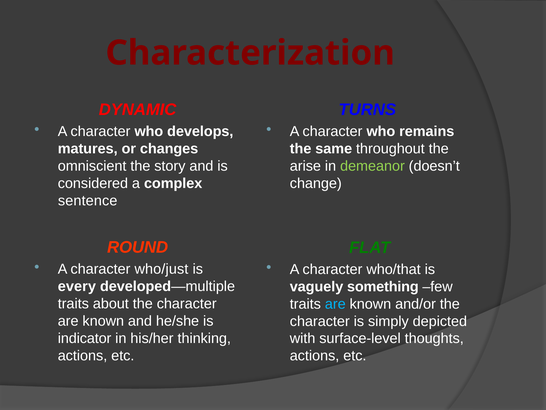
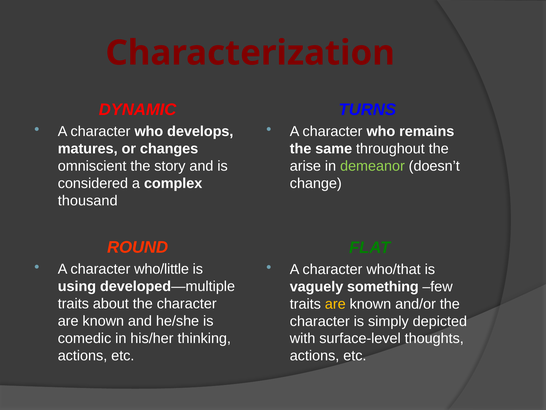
sentence: sentence -> thousand (88, 200)
who/just: who/just -> who/little (162, 269)
every: every -> using (77, 286)
are colour: light blue -> yellow (335, 304)
indicator: indicator -> comedic (85, 338)
